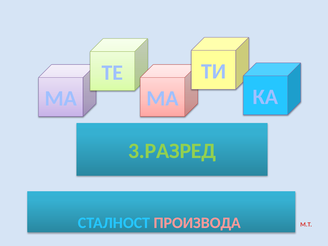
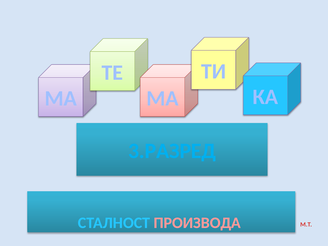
3.РАЗРЕД colour: light green -> light blue (172, 151)
